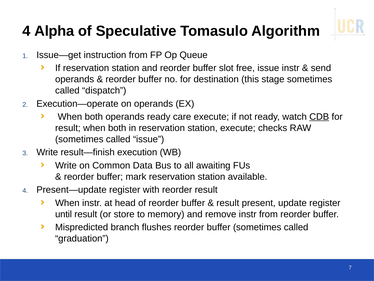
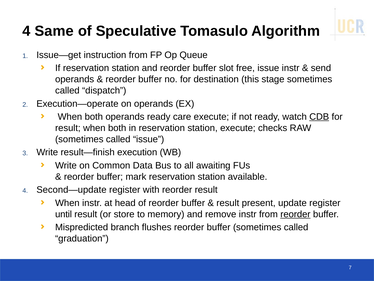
Alpha: Alpha -> Same (54, 31)
Present—update: Present—update -> Second—update (72, 190)
reorder underline: none -> present (295, 214)
